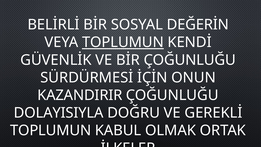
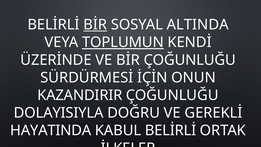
BİR underline: none -> present (95, 25)
DEĞERİN: DEĞERİN -> ALTINDA (198, 25)
GÜVENLİK: GÜVENLİK -> ÜZERİNDE (56, 60)
TOPLUMUN: TOPLUMUN -> HAYATINDA (51, 130)
KABUL OLMAK: OLMAK -> BELİRLİ (171, 130)
